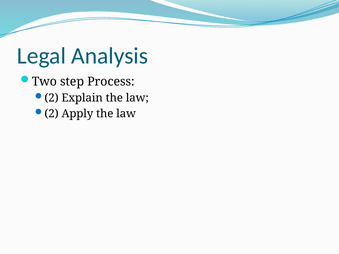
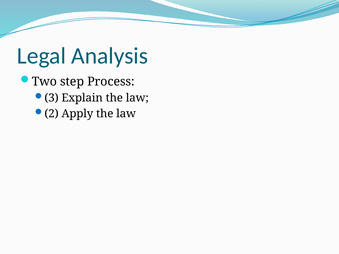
2: 2 -> 3 (52, 98)
